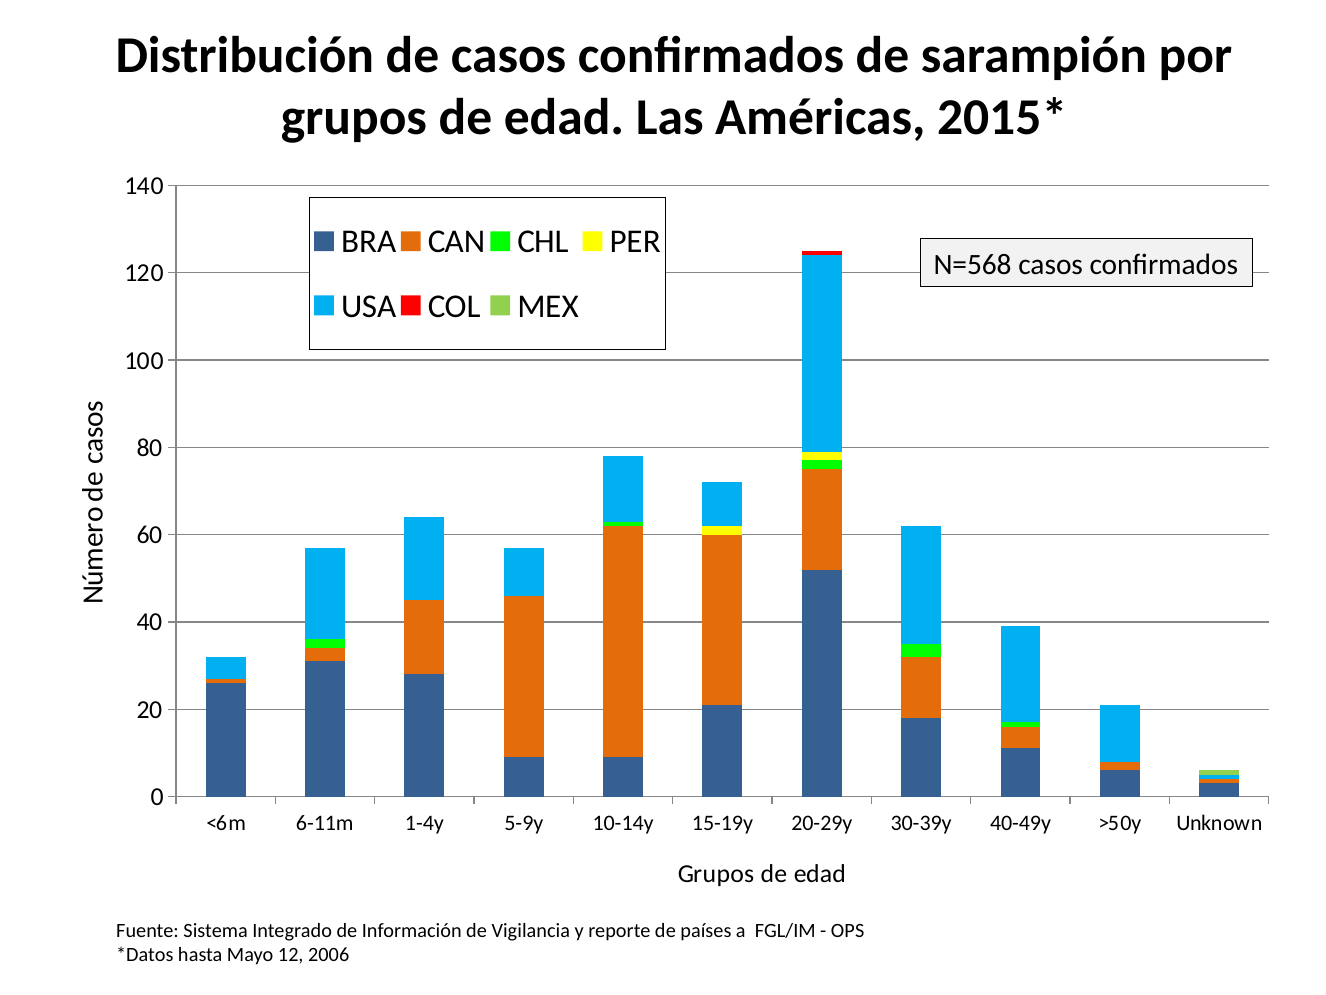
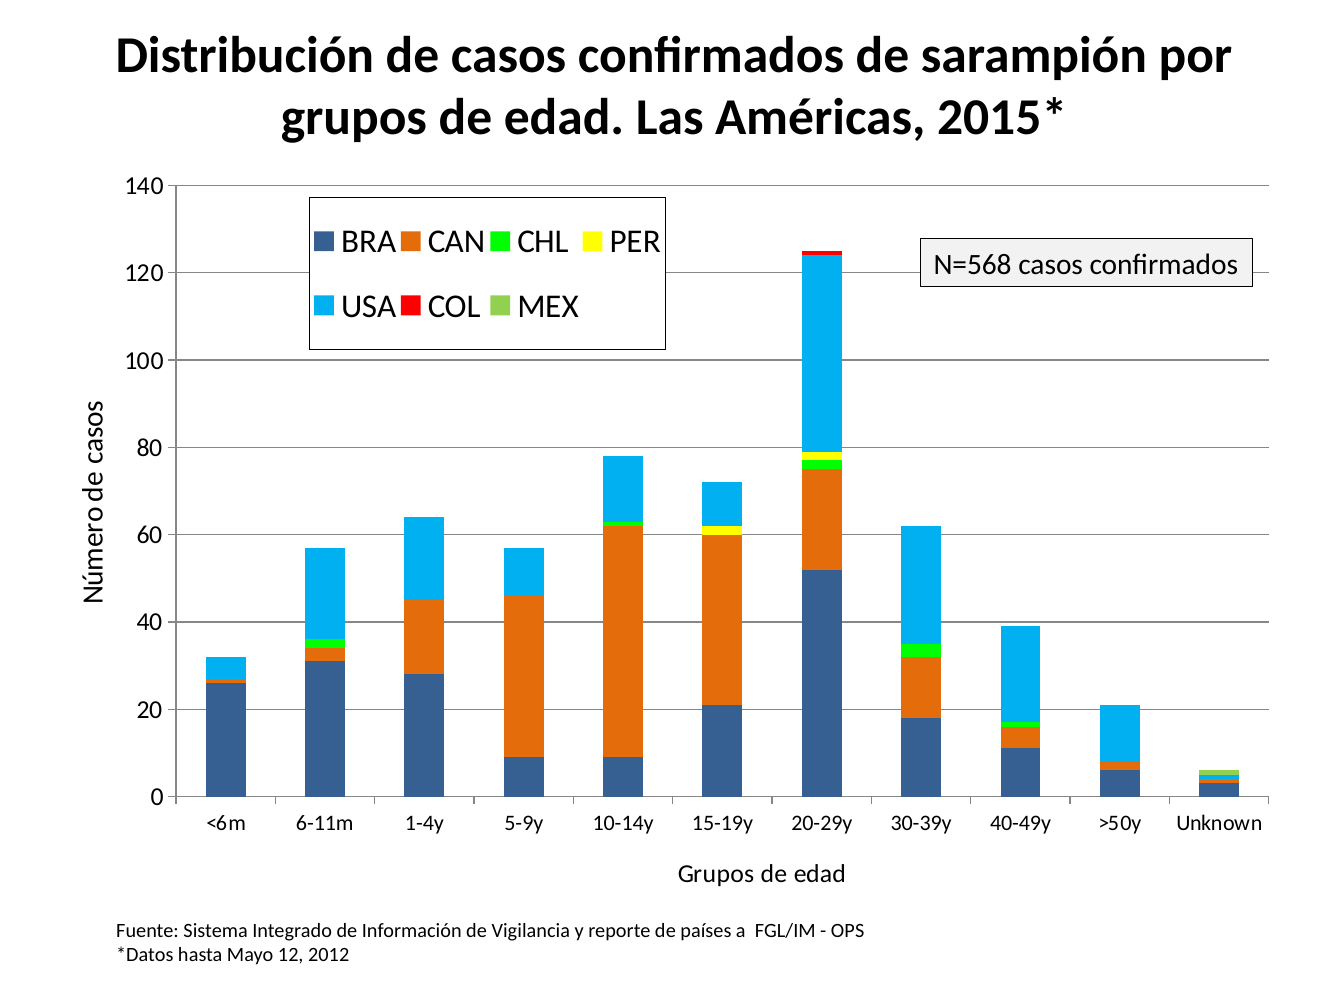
2006: 2006 -> 2012 (329, 954)
